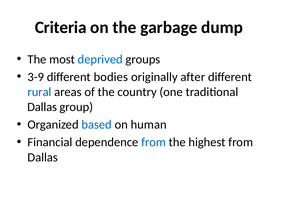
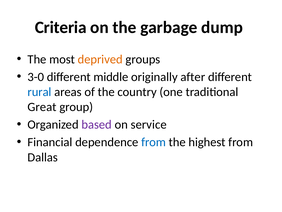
deprived colour: blue -> orange (100, 59)
3-9: 3-9 -> 3-0 (36, 77)
bodies: bodies -> middle (111, 77)
Dallas: Dallas -> Great (42, 107)
based colour: blue -> purple (97, 124)
human: human -> service (149, 124)
